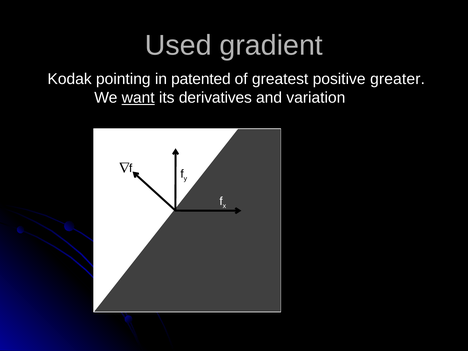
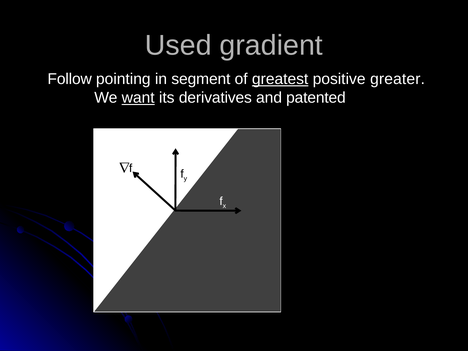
Kodak: Kodak -> Follow (70, 79)
patented: patented -> segment (201, 79)
greatest underline: none -> present (280, 79)
variation: variation -> patented (316, 98)
